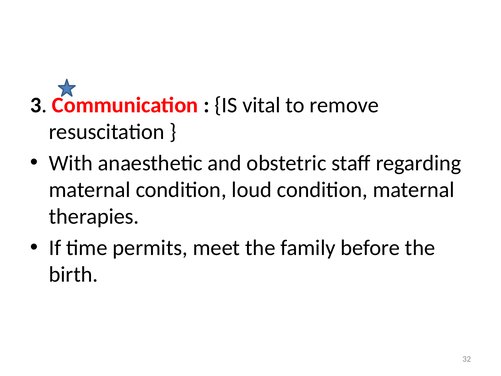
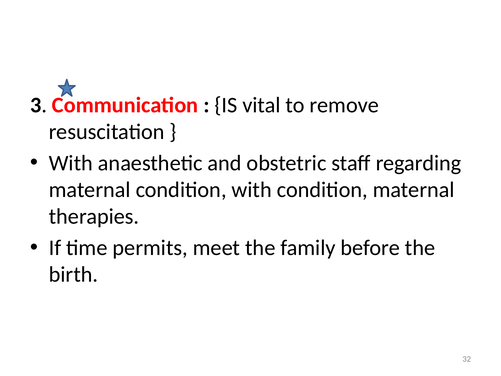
condition loud: loud -> with (252, 190)
